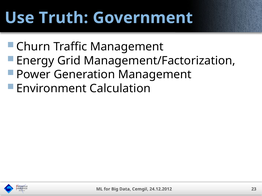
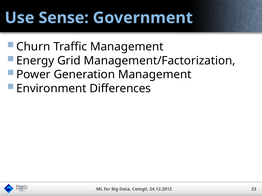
Truth: Truth -> Sense (64, 18)
Calculation: Calculation -> Differences (120, 89)
